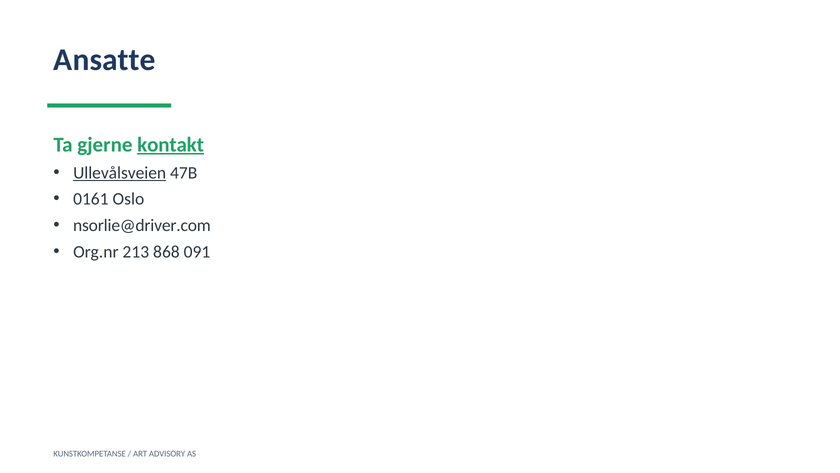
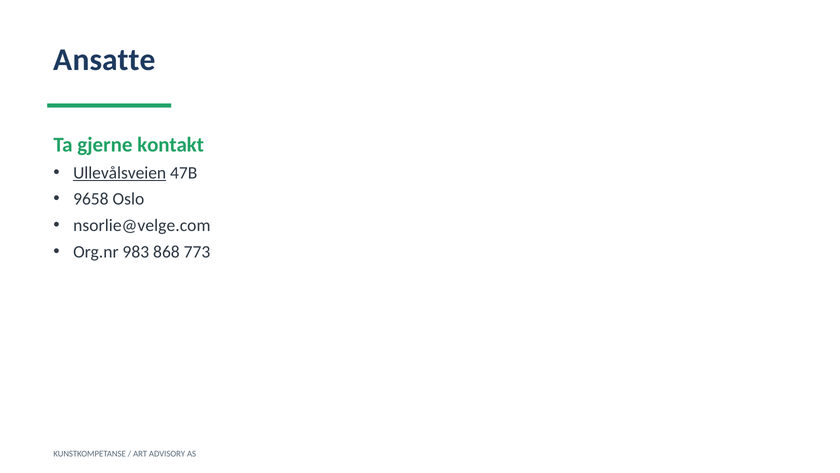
kontakt underline: present -> none (171, 145)
0161: 0161 -> 9658 (91, 199)
nsorlie@driver.com: nsorlie@driver.com -> nsorlie@velge.com (142, 225)
213: 213 -> 983 (136, 252)
091: 091 -> 773 (197, 252)
